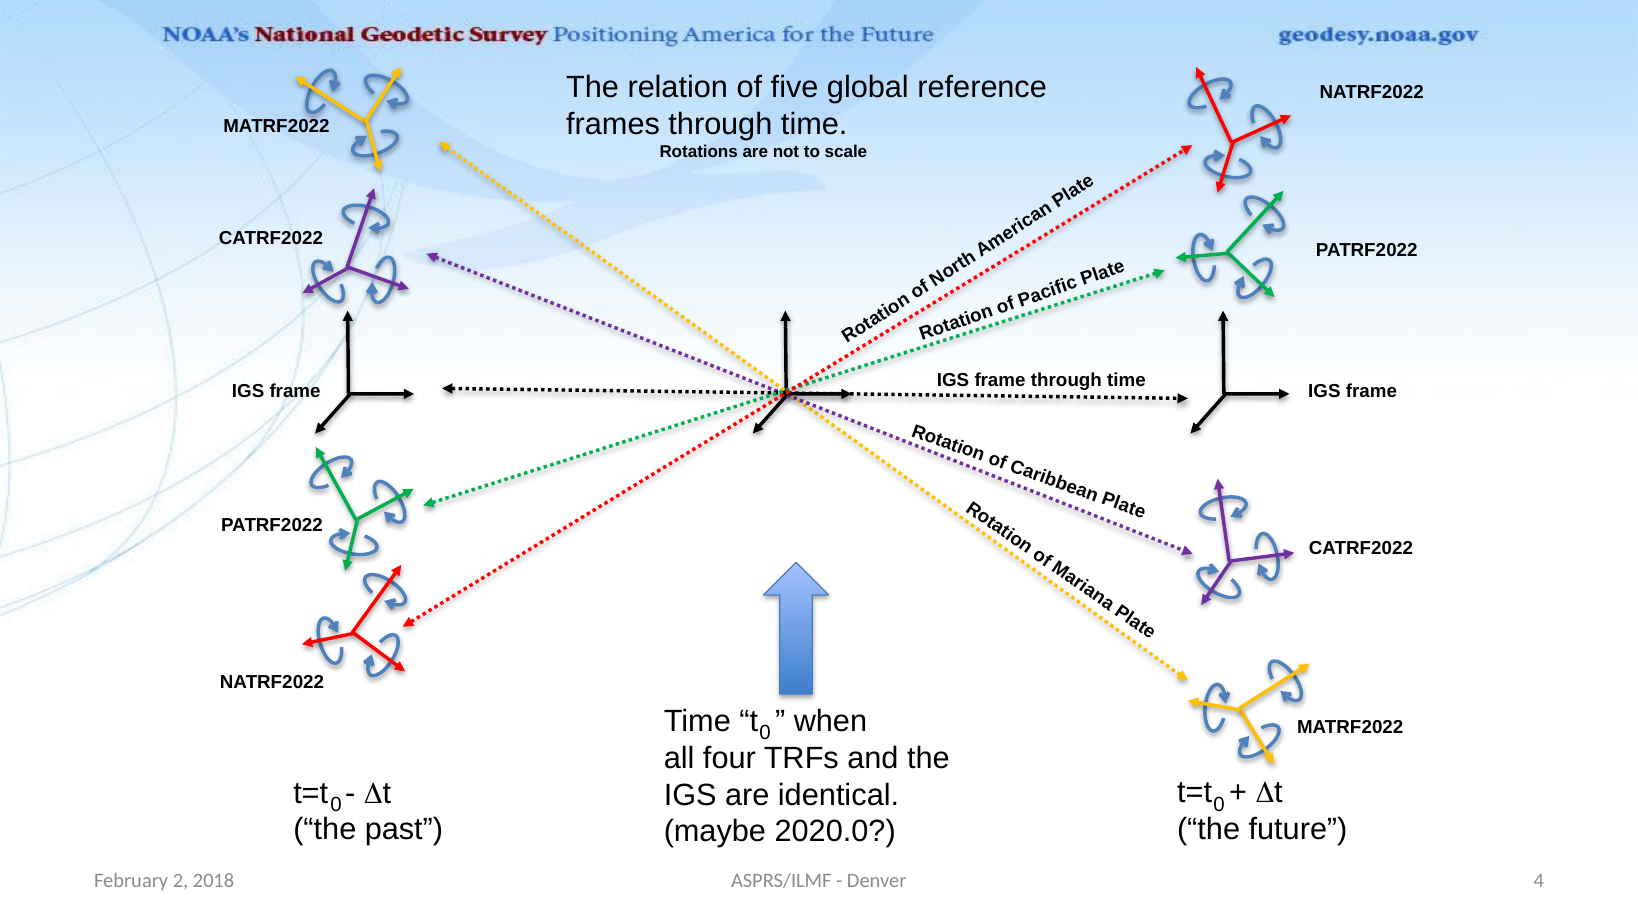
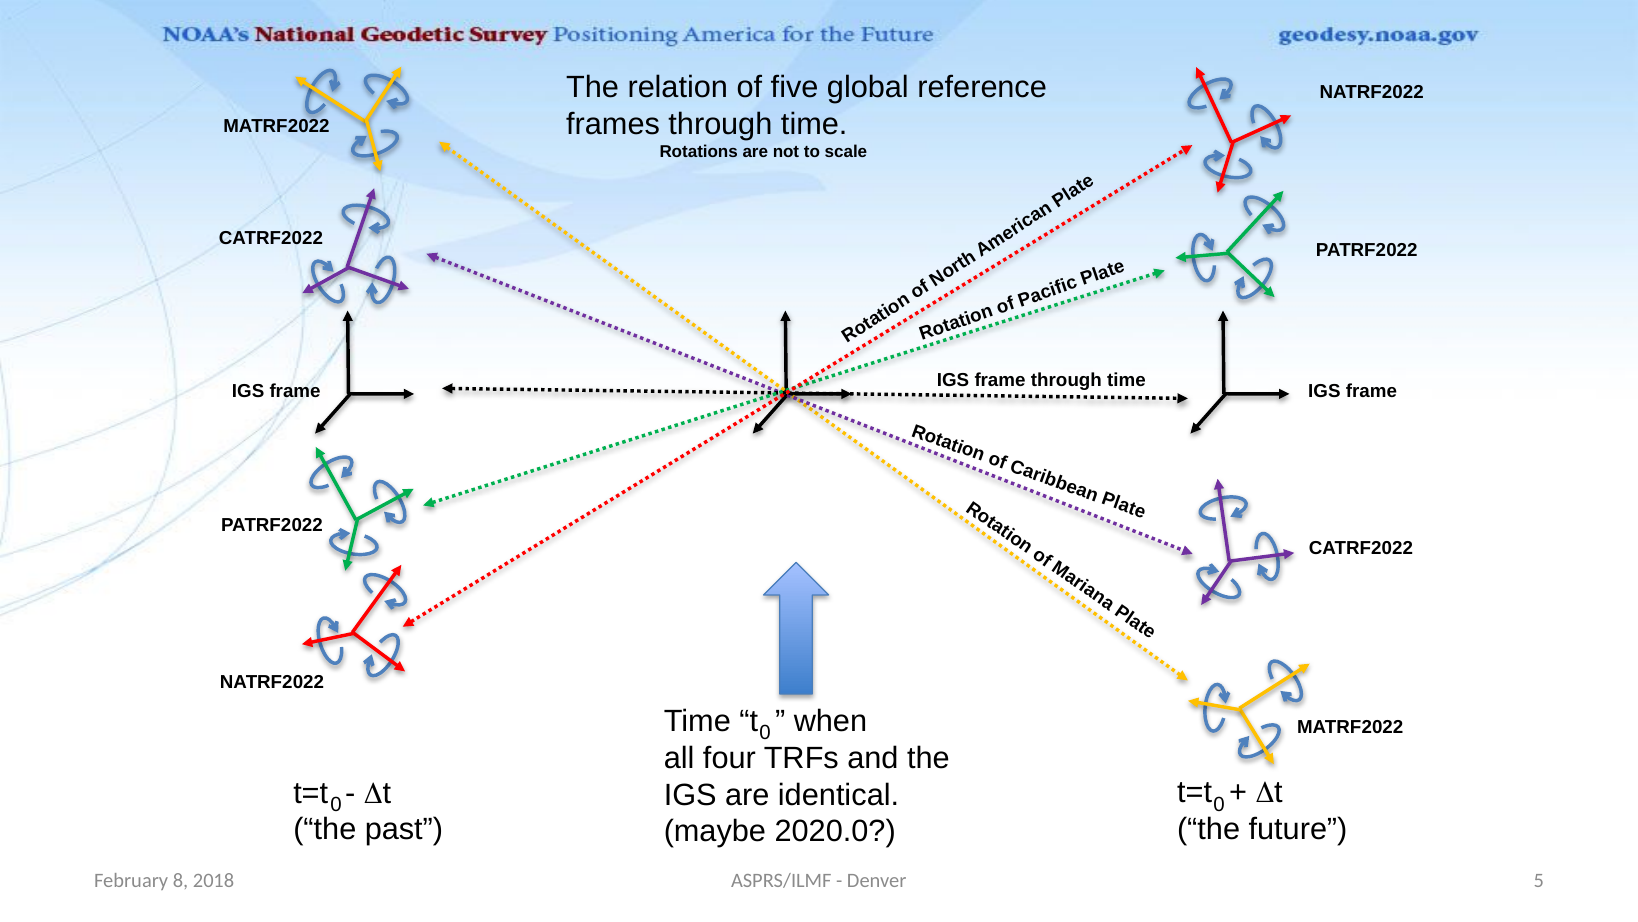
2: 2 -> 8 (181, 880)
4: 4 -> 5 (1539, 880)
